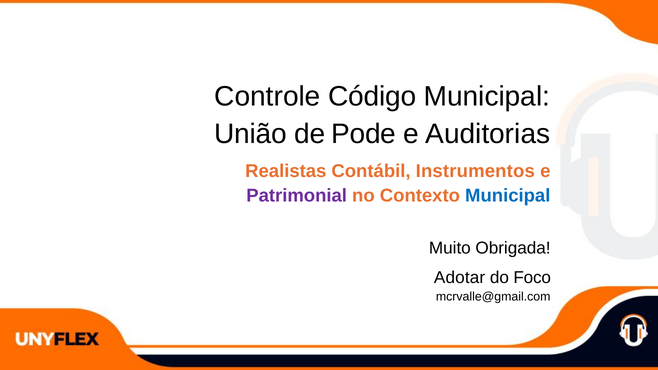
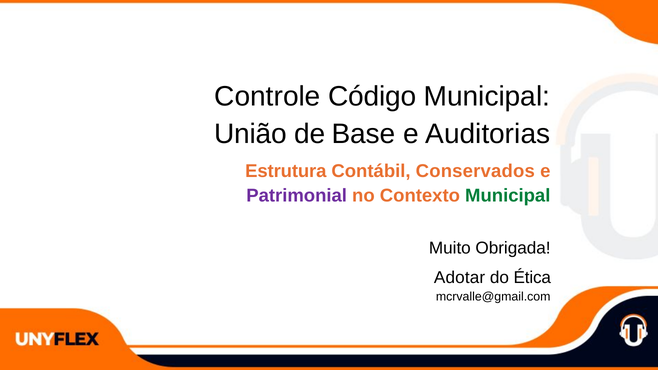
Pode: Pode -> Base (364, 134)
Realistas: Realistas -> Estrutura (286, 171)
Instrumentos: Instrumentos -> Conservados (475, 171)
Municipal colour: blue -> green (508, 196)
Foco: Foco -> Ética (532, 278)
